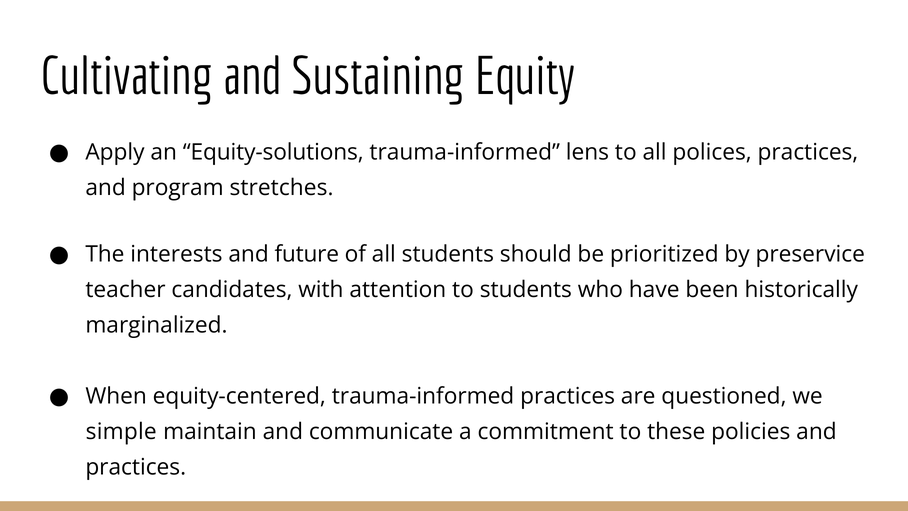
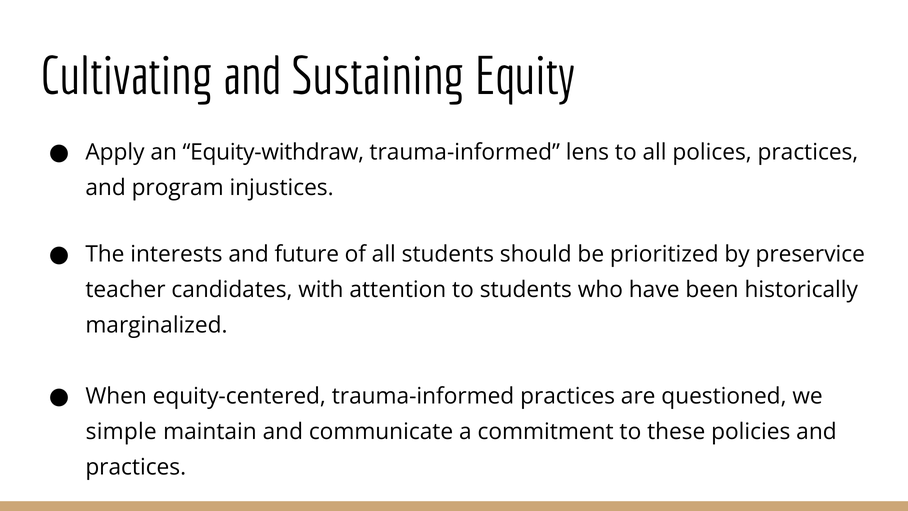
Equity-solutions: Equity-solutions -> Equity-withdraw (273, 152)
stretches: stretches -> injustices (282, 188)
